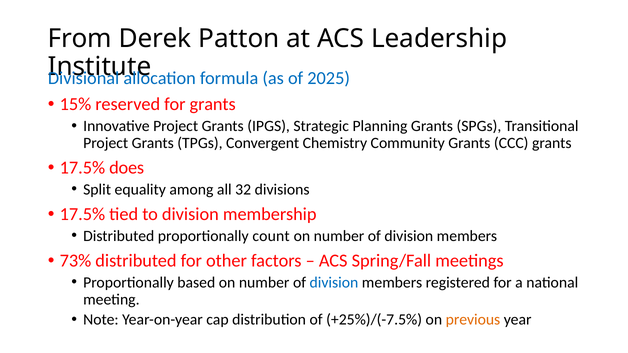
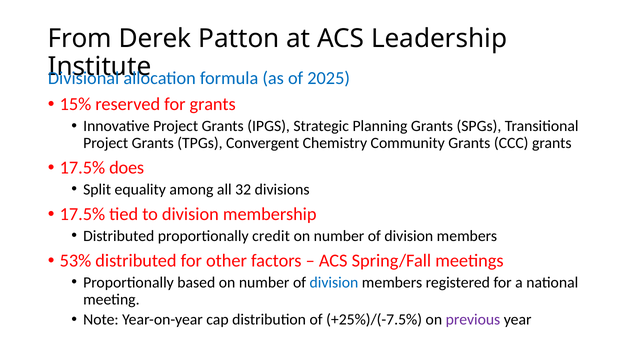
count: count -> credit (271, 236)
73%: 73% -> 53% (75, 261)
previous colour: orange -> purple (473, 320)
